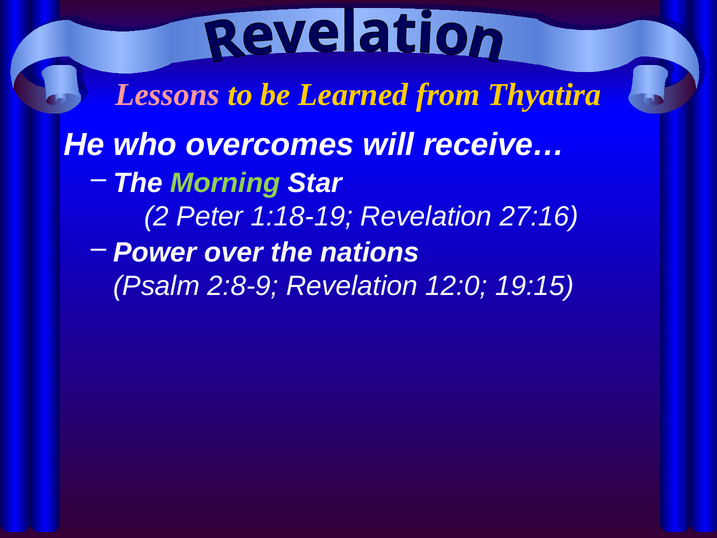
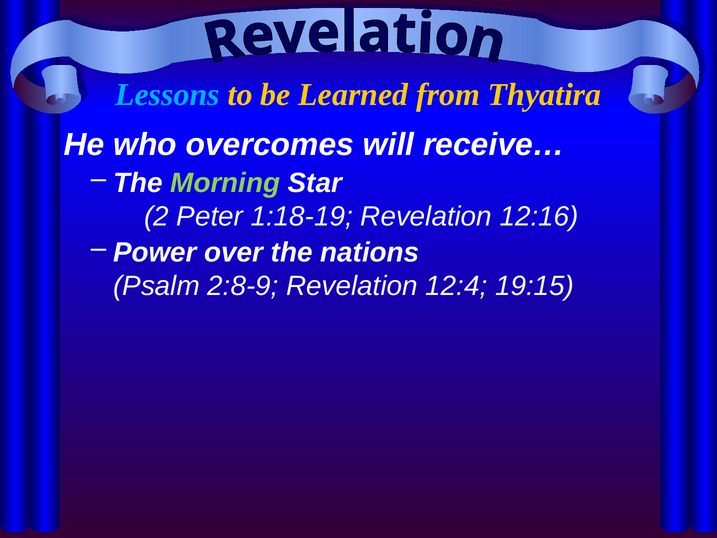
Lessons colour: pink -> light blue (167, 95)
27:16: 27:16 -> 12:16 (539, 216)
12:0: 12:0 -> 12:4 (456, 286)
